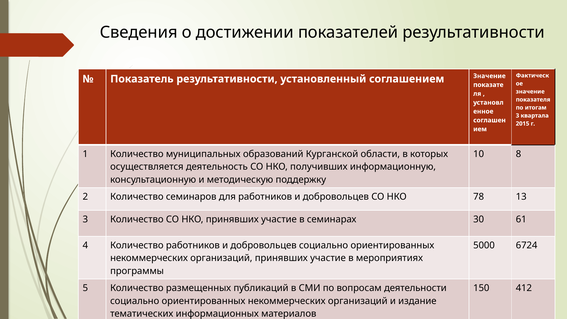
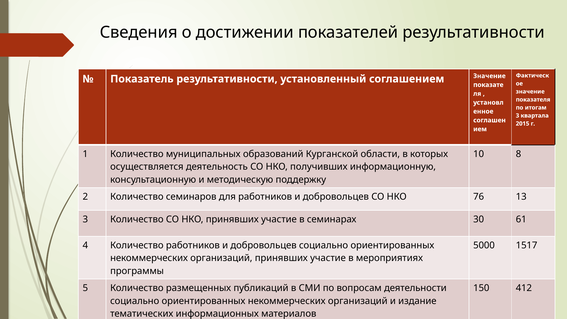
78: 78 -> 76 (479, 197)
6724: 6724 -> 1517 (527, 245)
